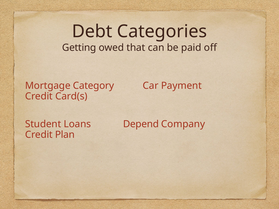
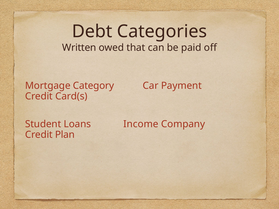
Getting: Getting -> Written (79, 48)
Depend: Depend -> Income (141, 124)
